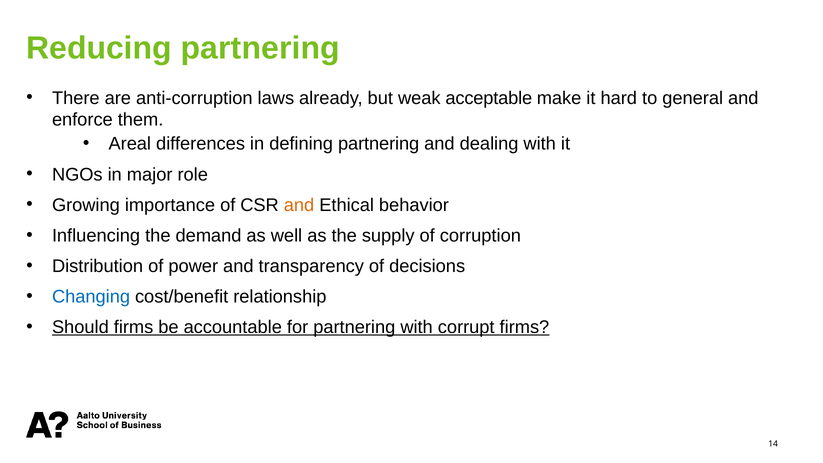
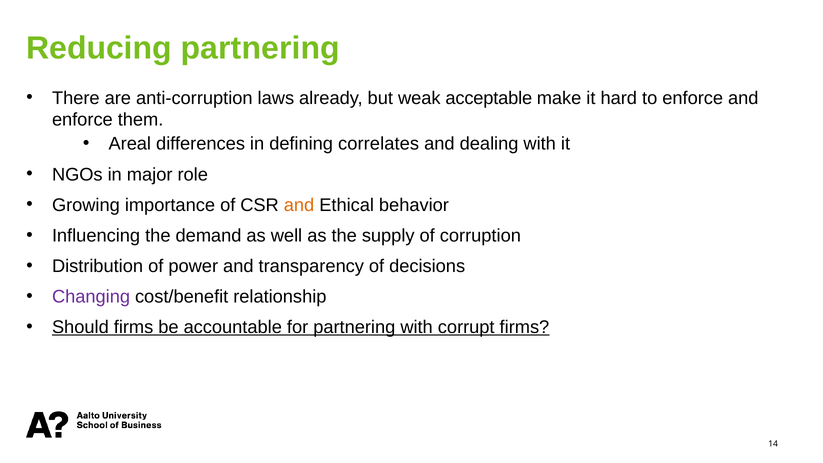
to general: general -> enforce (693, 98)
defining partnering: partnering -> correlates (379, 144)
Changing colour: blue -> purple (91, 297)
